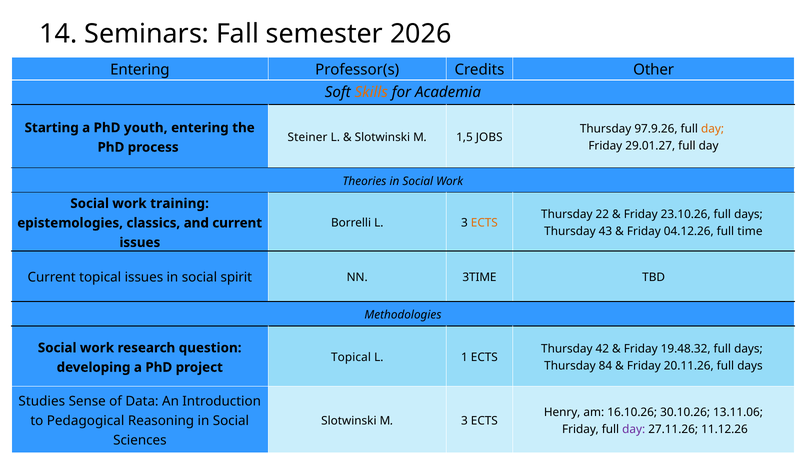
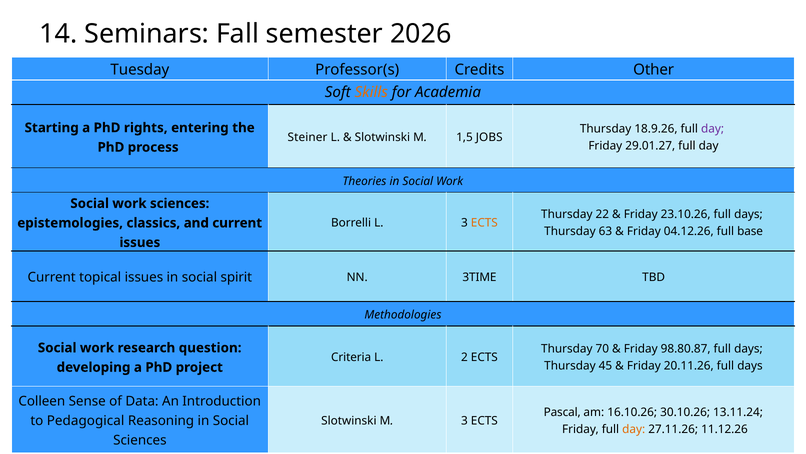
Entering: Entering -> Tuesday (140, 70)
youth: youth -> rights (146, 128)
97.9.26: 97.9.26 -> 18.9.26 (656, 129)
day colour: orange -> purple (713, 129)
work training: training -> sciences (180, 203)
43: 43 -> 63 (605, 231)
time: time -> base (750, 231)
42: 42 -> 70 (602, 348)
19.48.32: 19.48.32 -> 98.80.87 (686, 348)
Topical: Topical -> Criteria (351, 357)
1: 1 -> 2 (464, 357)
84: 84 -> 45 (605, 366)
Studies: Studies -> Colleen (42, 401)
Henry: Henry -> Pascal (562, 412)
13.11.06: 13.11.06 -> 13.11.24 (738, 412)
day colour: purple -> orange (634, 429)
